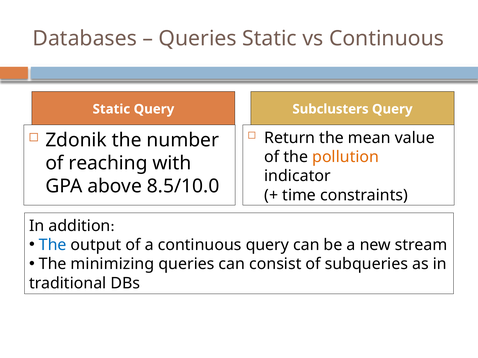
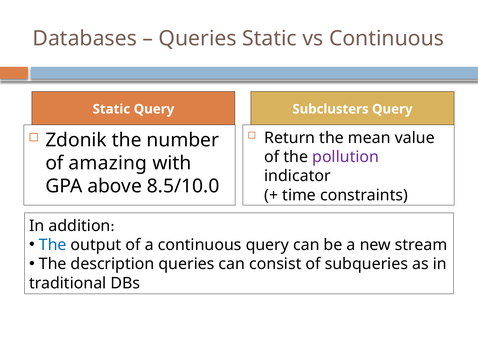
pollution colour: orange -> purple (346, 157)
reaching: reaching -> amazing (108, 163)
minimizing: minimizing -> description (113, 264)
